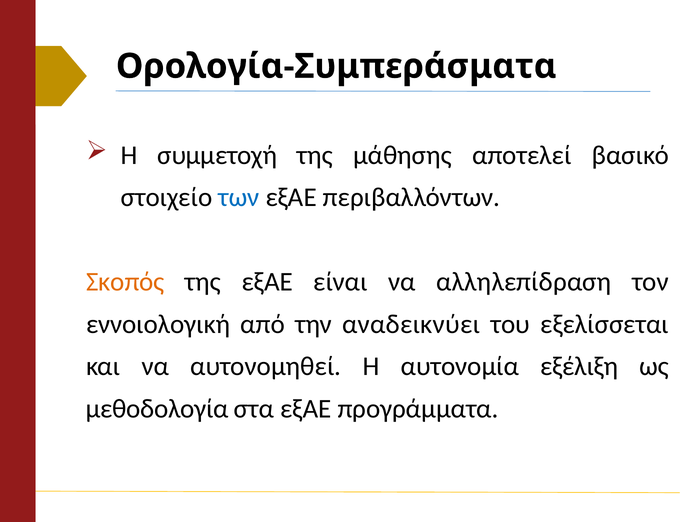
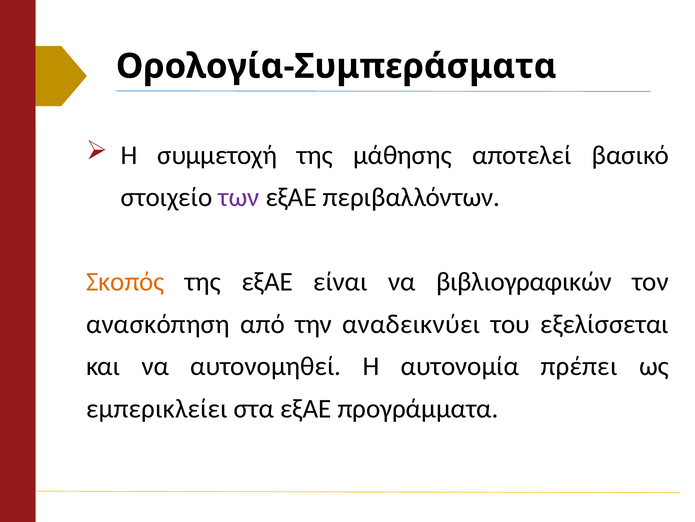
των colour: blue -> purple (239, 197)
αλληλεπίδραση: αλληλεπίδραση -> βιβλιογραφικών (524, 282)
εννοιολογική: εννοιολογική -> ανασκόπηση (158, 324)
εξέλιξη: εξέλιξη -> πρέπει (579, 366)
μεθοδολογία: μεθοδολογία -> εμπερικλείει (157, 408)
